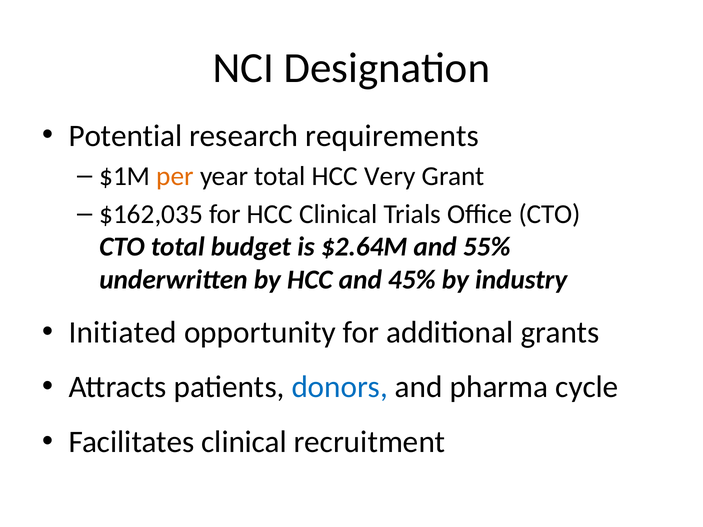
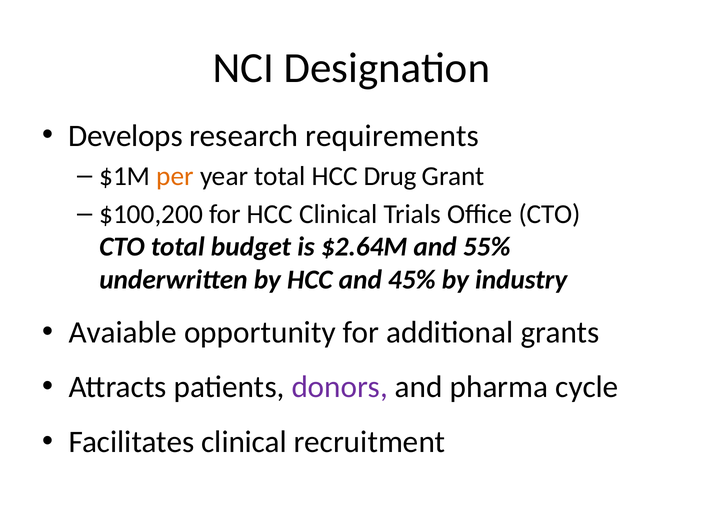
Potential: Potential -> Develops (126, 136)
Very: Very -> Drug (390, 176)
$162,035: $162,035 -> $100,200 (151, 214)
Initiated: Initiated -> Avaiable (123, 332)
donors colour: blue -> purple (340, 387)
